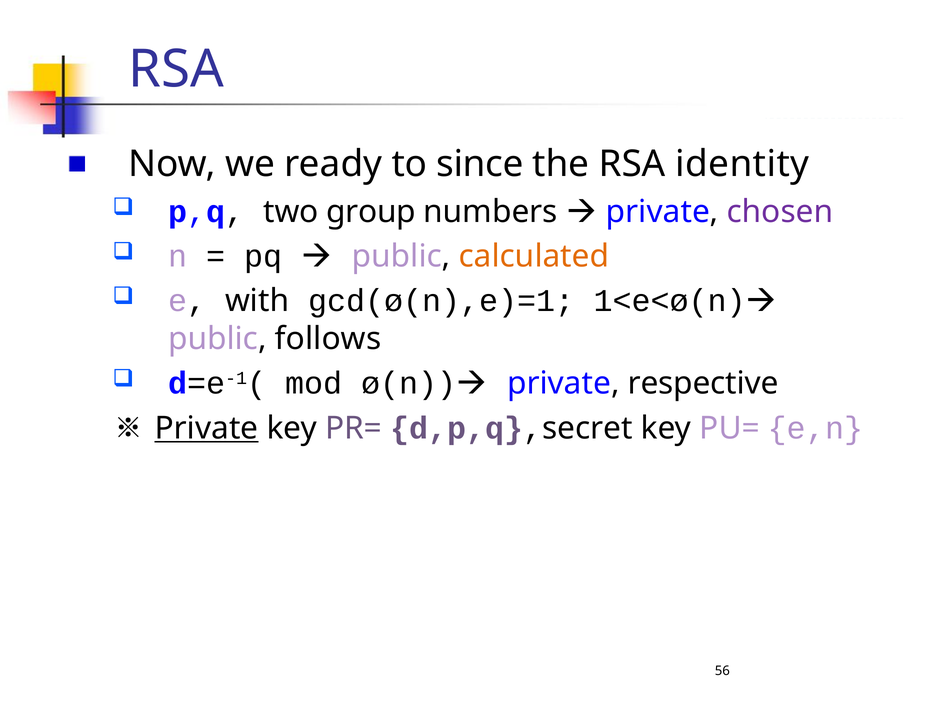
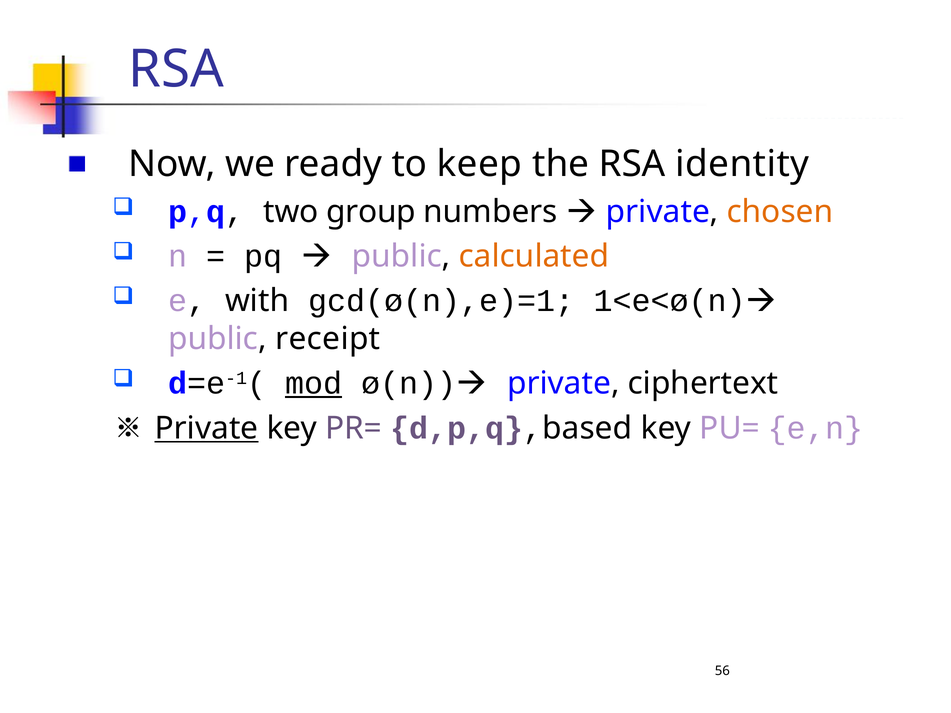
since: since -> keep (480, 164)
chosen colour: purple -> orange (780, 212)
follows: follows -> receipt (328, 339)
mod underline: none -> present (314, 384)
respective: respective -> ciphertext (703, 384)
secret: secret -> based (587, 428)
